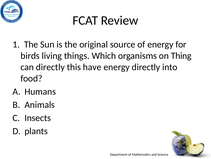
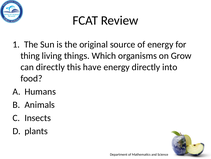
birds: birds -> thing (30, 56)
Thing: Thing -> Grow (181, 56)
